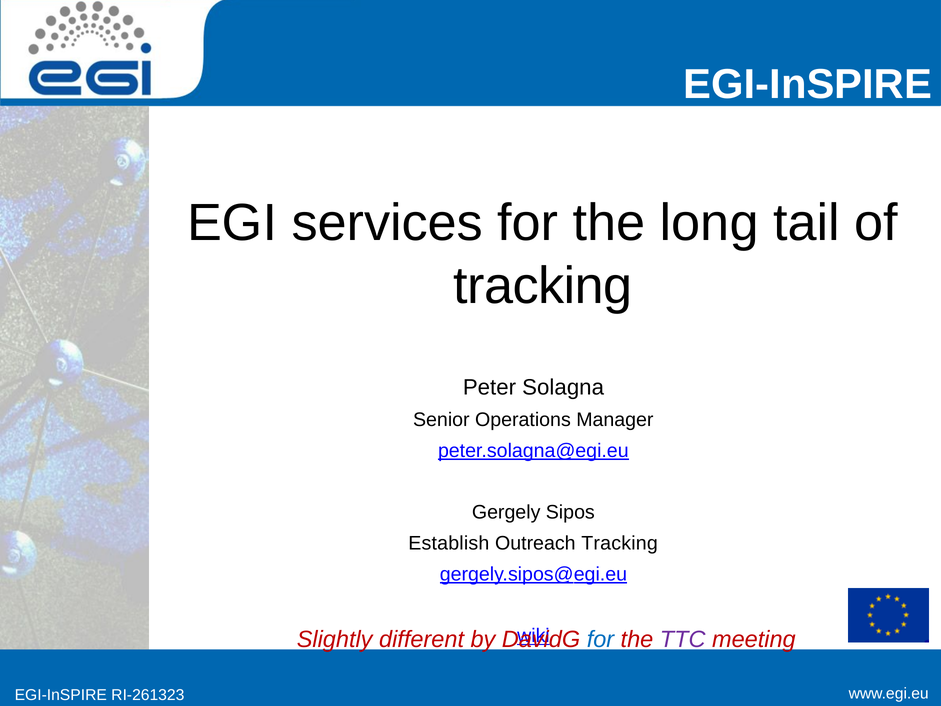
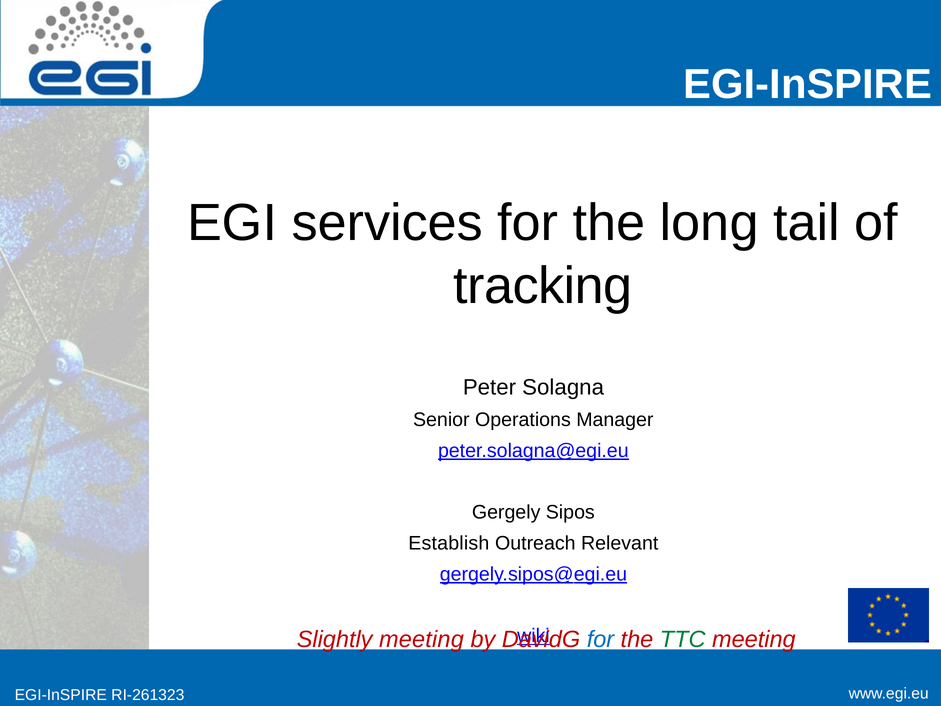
Outreach Tracking: Tracking -> Relevant (620, 543)
Slightly different: different -> meeting (421, 639)
TTC colour: purple -> green (683, 639)
